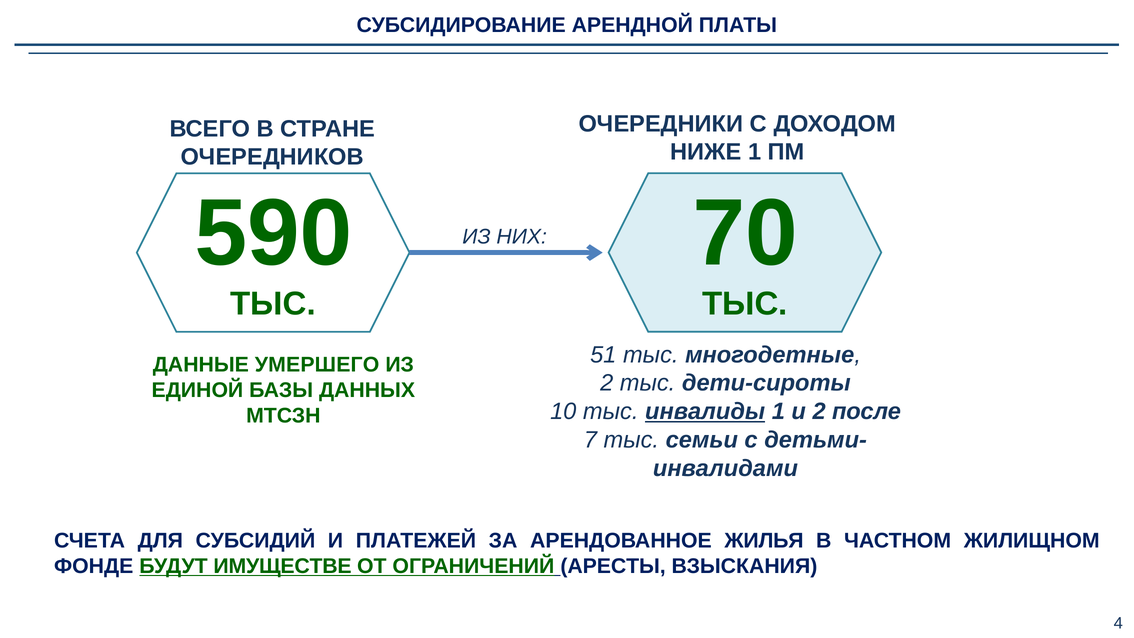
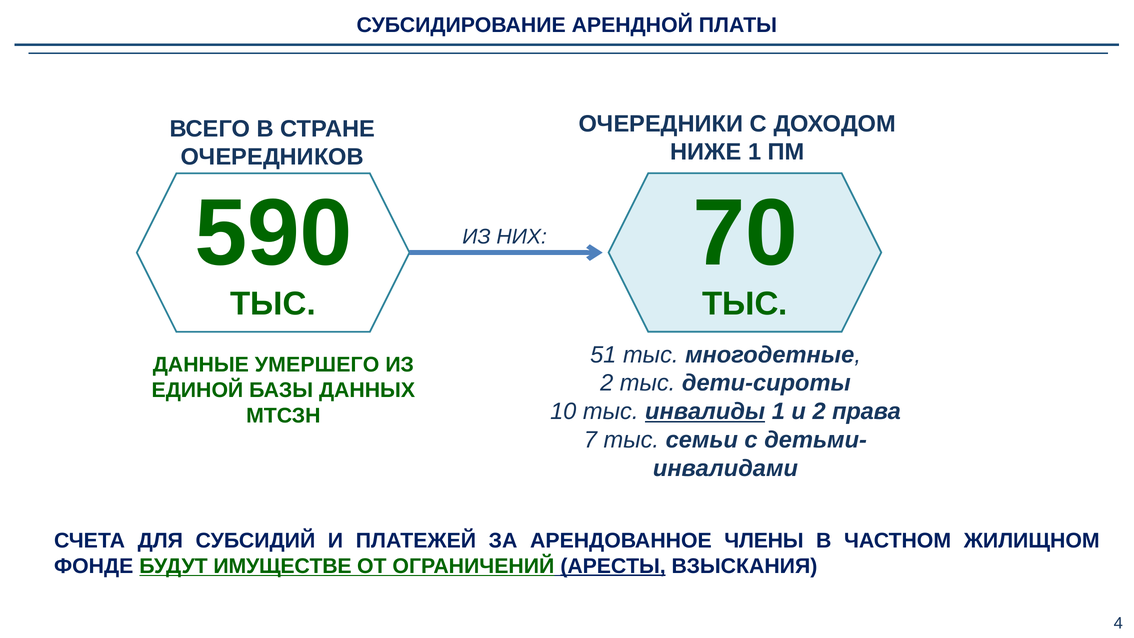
после: после -> права (867, 411)
ЖИЛЬЯ: ЖИЛЬЯ -> ЧЛЕНЫ (764, 540)
АРЕСТЫ underline: none -> present (613, 566)
